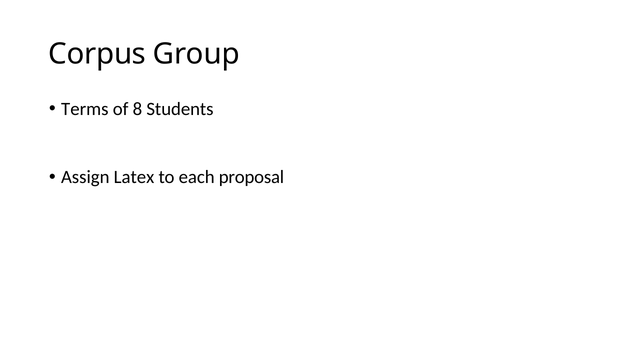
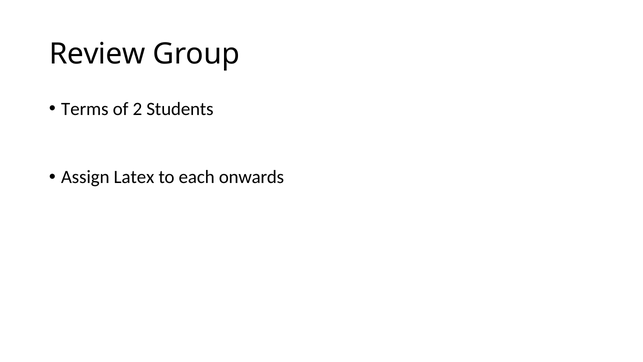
Corpus: Corpus -> Review (97, 54)
8: 8 -> 2 (137, 109)
proposal: proposal -> onwards (251, 177)
